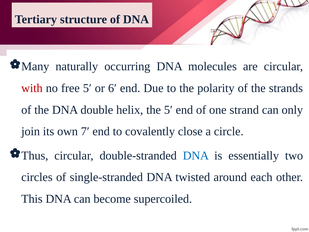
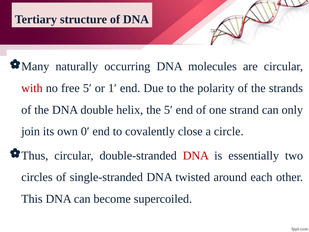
6′: 6′ -> 1′ (112, 88)
7′: 7′ -> 0′ (85, 131)
DNA colour: blue -> red (196, 155)
